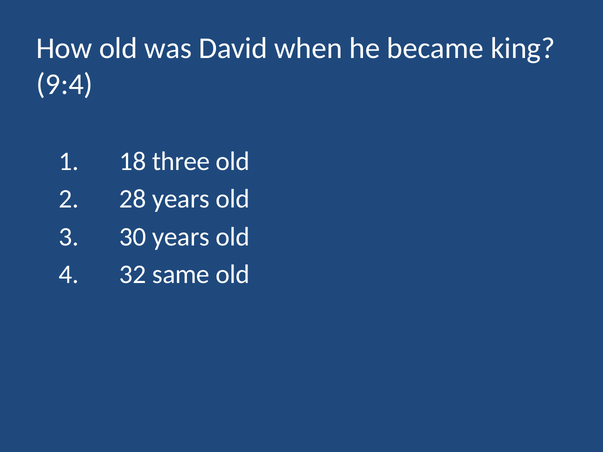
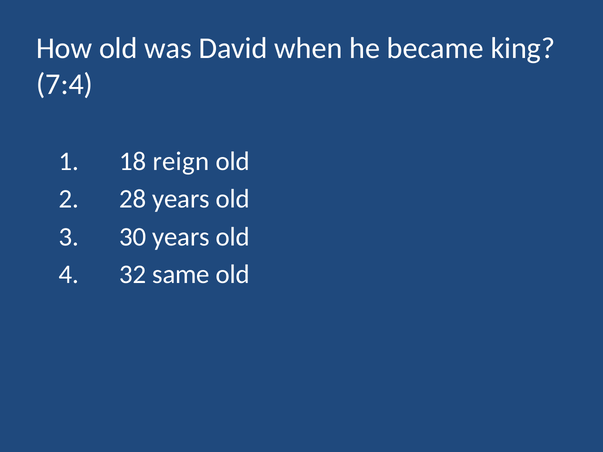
9:4: 9:4 -> 7:4 (65, 85)
three: three -> reign (181, 162)
